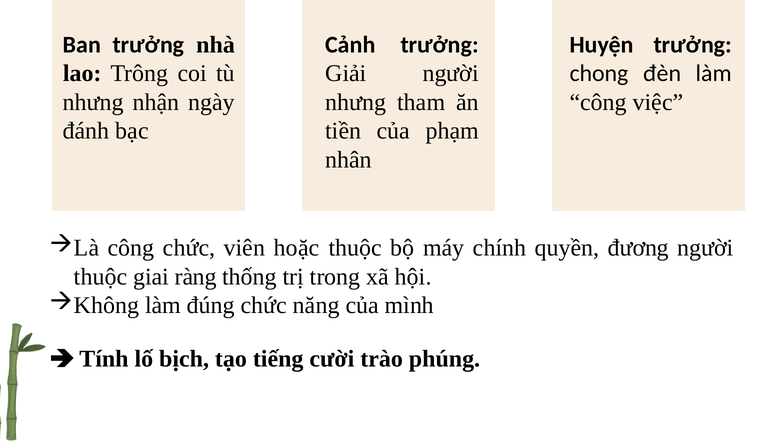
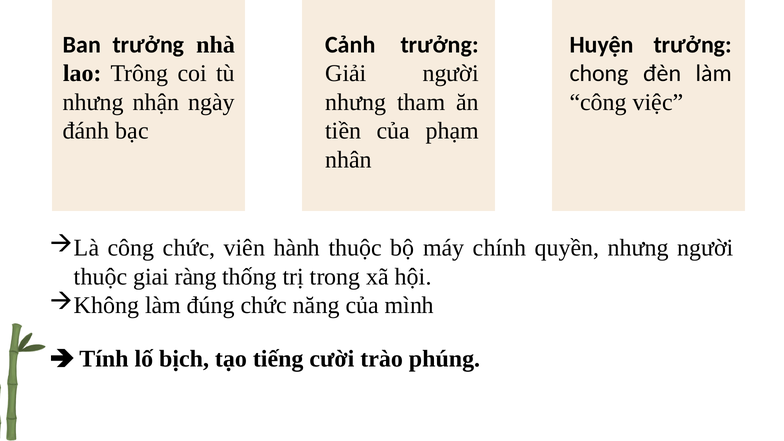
hoặc: hoặc -> hành (297, 248)
quyền đương: đương -> nhưng (638, 248)
